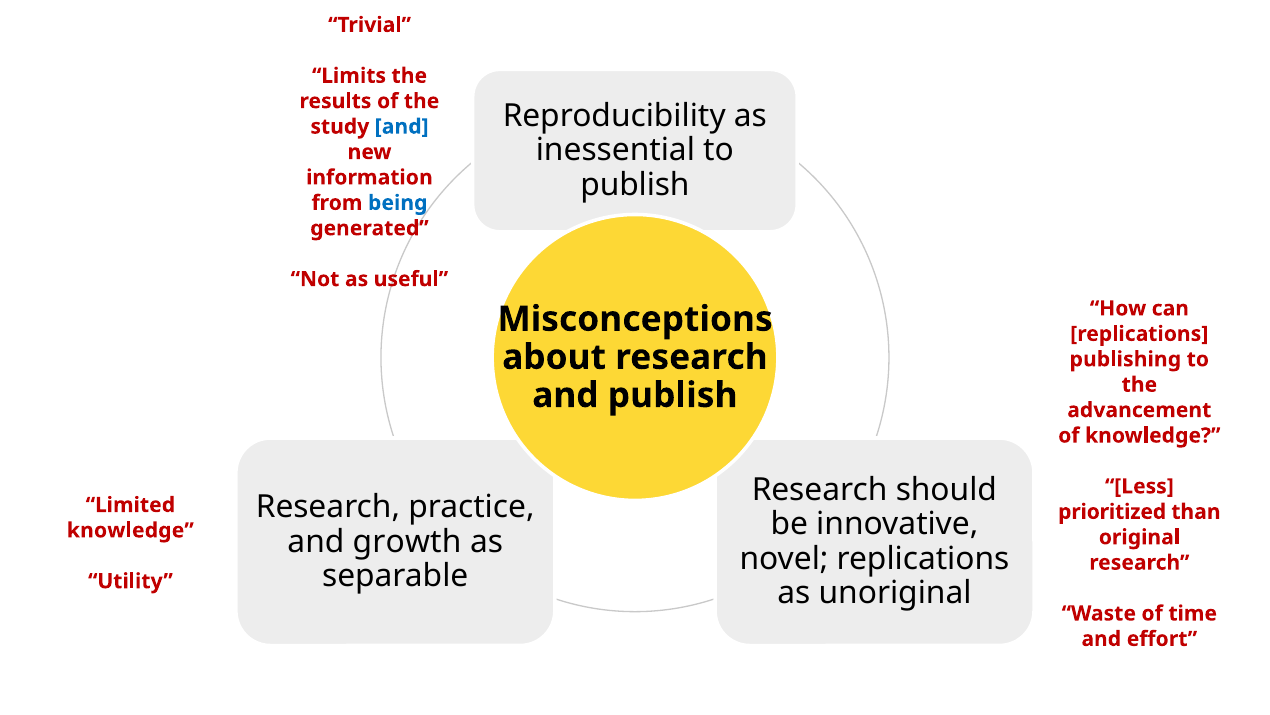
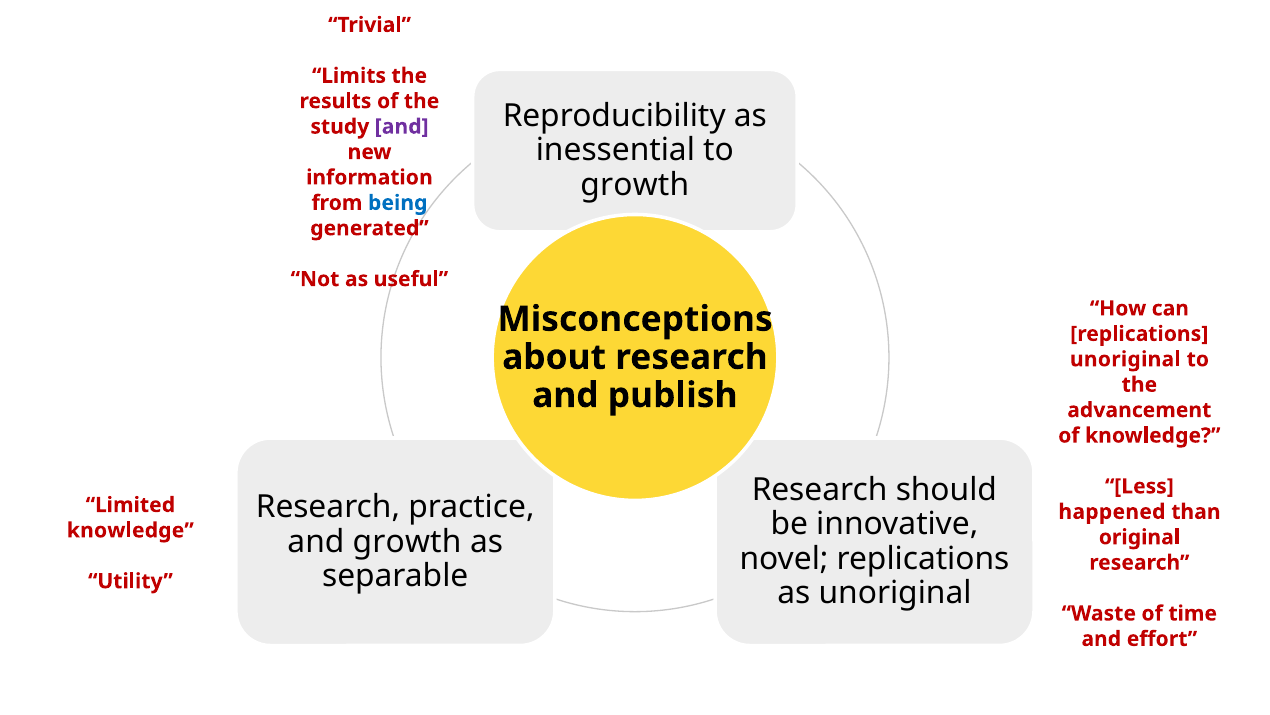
and colour: blue -> purple (402, 127)
publish: publish -> growth (635, 185)
publishing: publishing -> unoriginal (1125, 359)
prioritized: prioritized -> happened (1112, 511)
